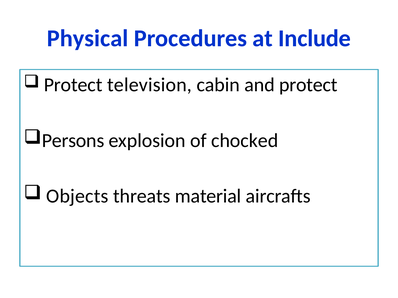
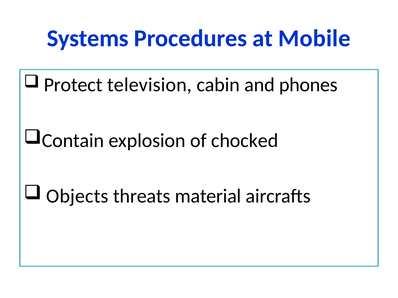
Physical: Physical -> Systems (88, 39)
Include: Include -> Mobile (314, 39)
and protect: protect -> phones (308, 85)
Persons: Persons -> Contain (73, 141)
